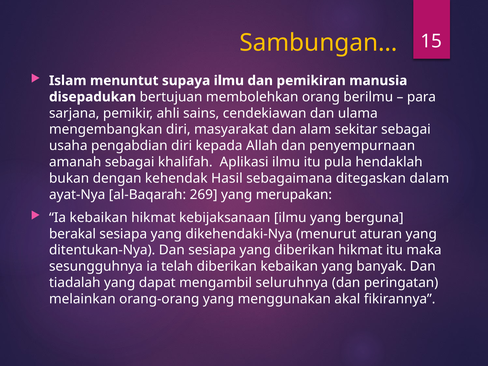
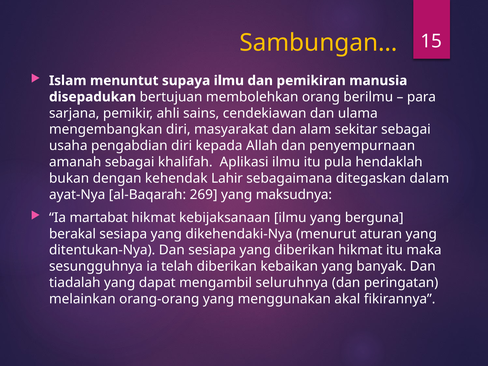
Hasil: Hasil -> Lahir (227, 178)
merupakan: merupakan -> maksudnya (294, 195)
Ia kebaikan: kebaikan -> martabat (99, 218)
